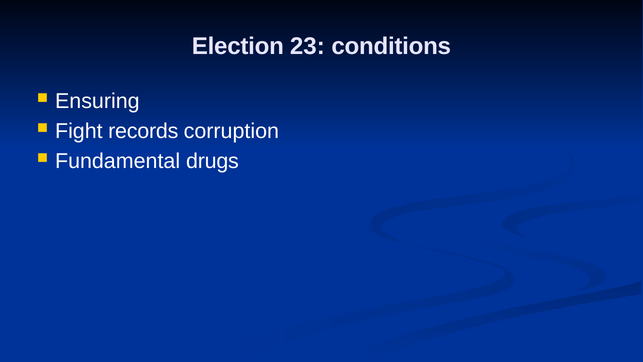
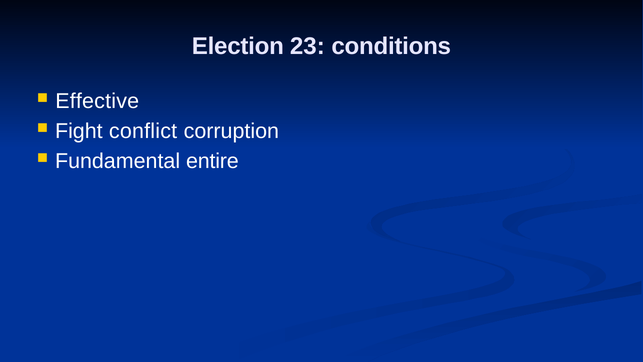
Ensuring: Ensuring -> Effective (97, 101)
records: records -> conflict (143, 131)
drugs: drugs -> entire (212, 161)
